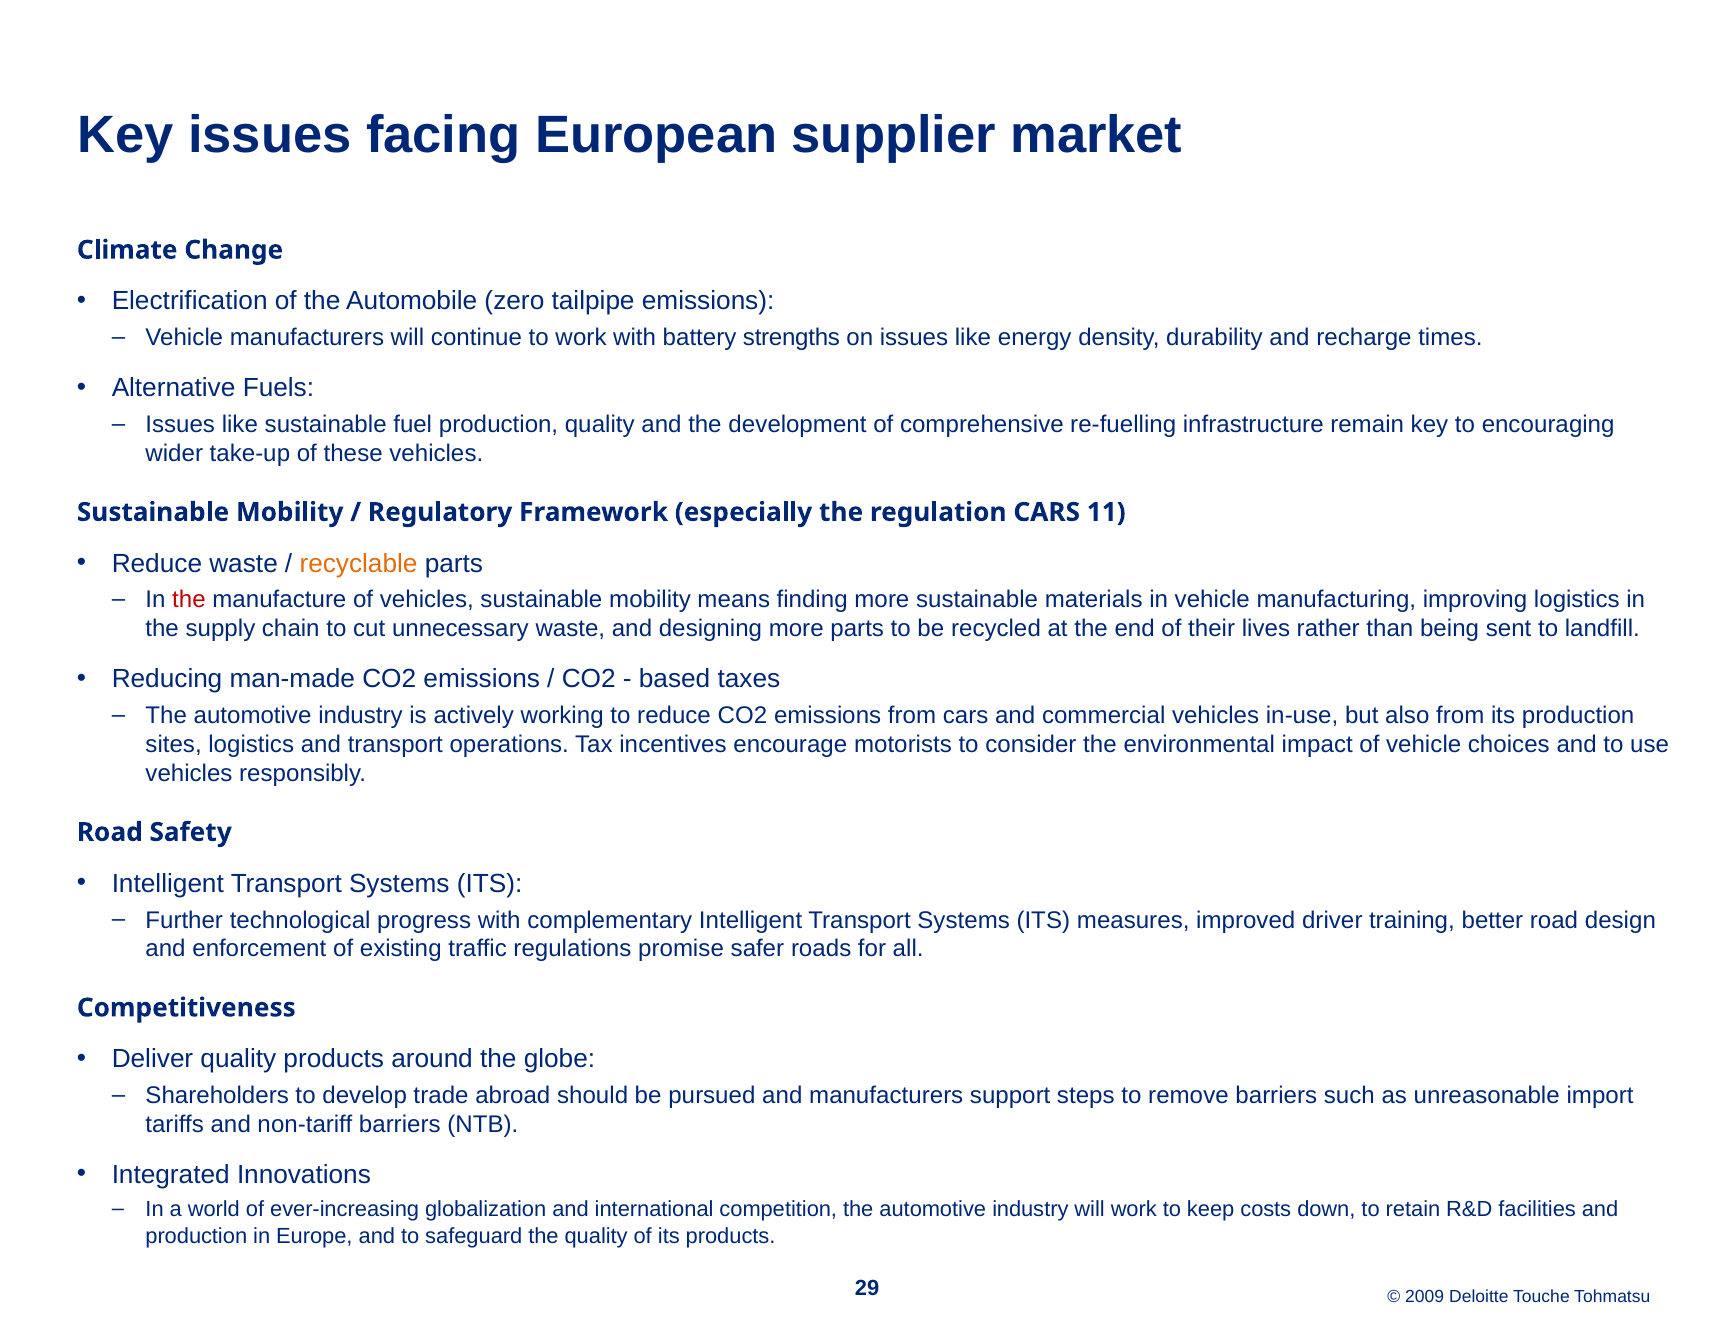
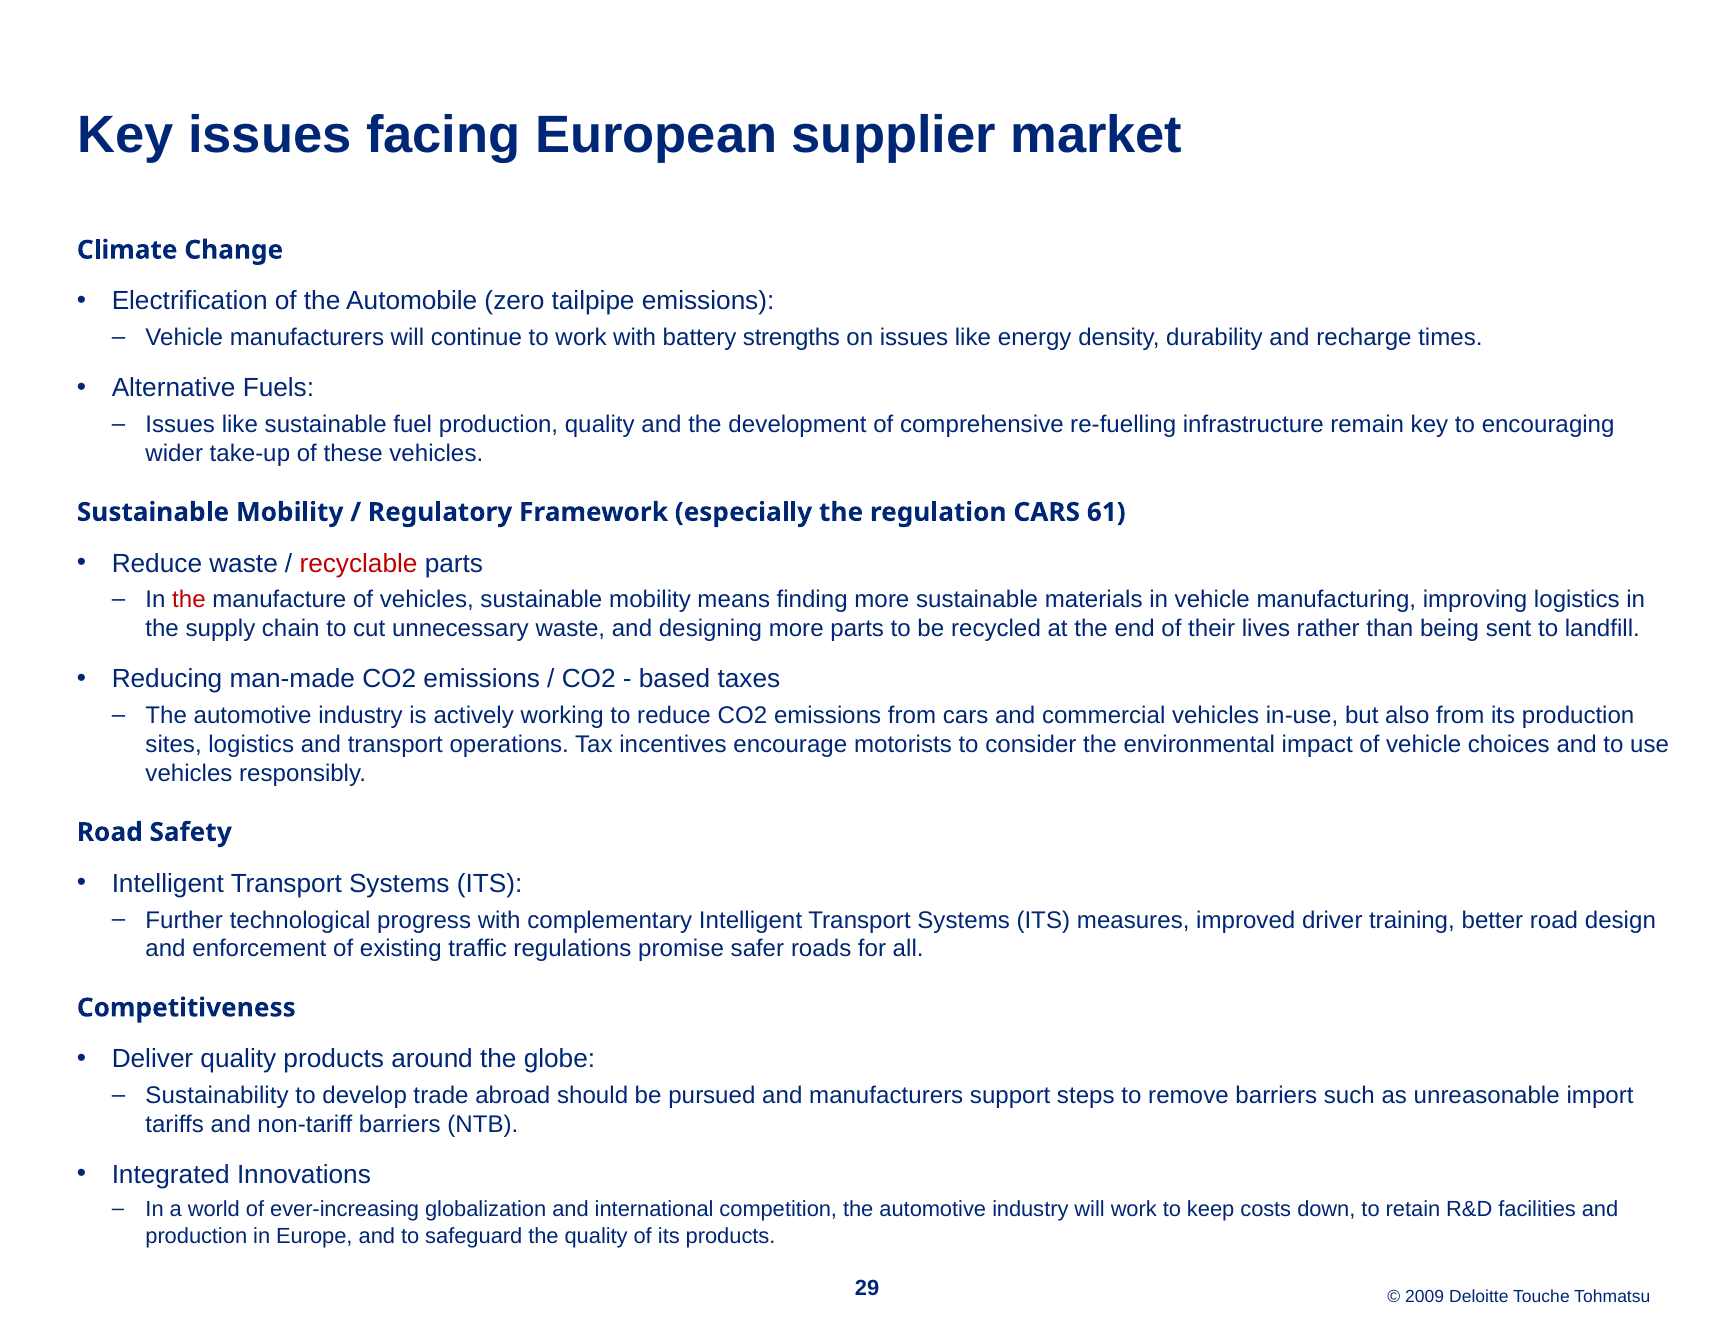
11: 11 -> 61 (1106, 512)
recyclable colour: orange -> red (359, 564)
Shareholders: Shareholders -> Sustainability (217, 1096)
